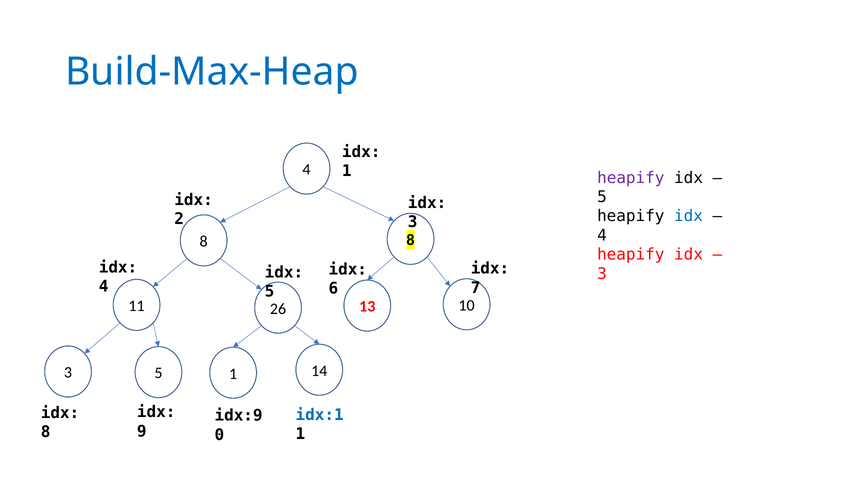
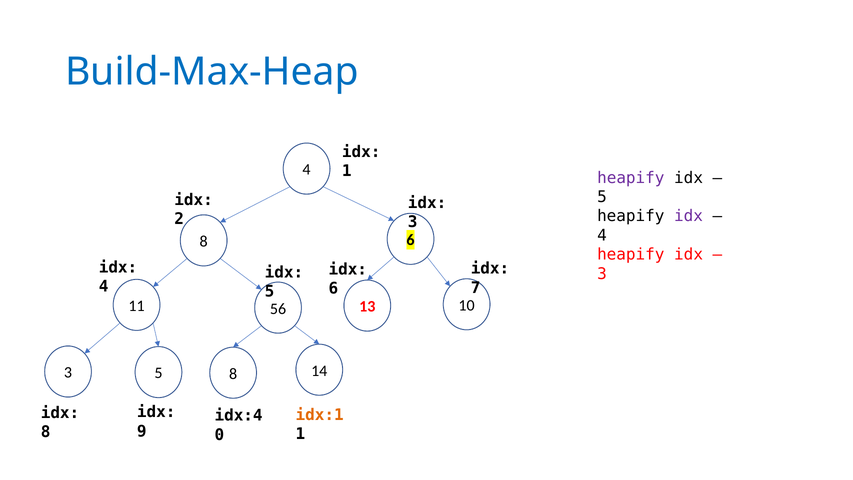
idx colour: blue -> purple (689, 216)
8 8: 8 -> 6 (411, 240)
26: 26 -> 56 (278, 309)
5 1: 1 -> 8 (233, 374)
idx:1 colour: blue -> orange (320, 415)
idx:9: idx:9 -> idx:4 (239, 415)
